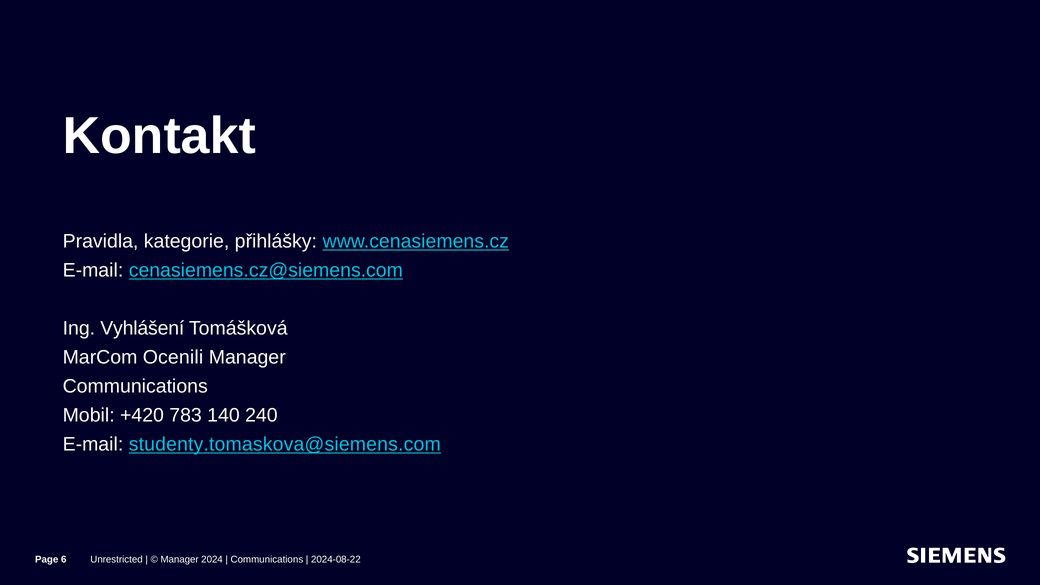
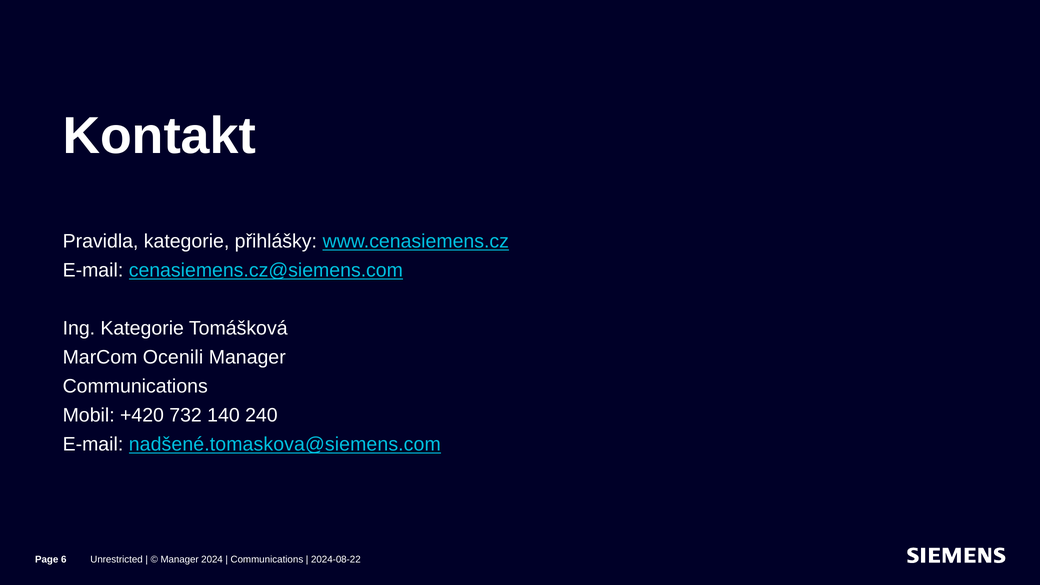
Ing Vyhlášení: Vyhlášení -> Kategorie (142, 328)
783: 783 -> 732 (186, 415)
studenty.tomaskova@siemens.com: studenty.tomaskova@siemens.com -> nadšené.tomaskova@siemens.com (285, 444)
